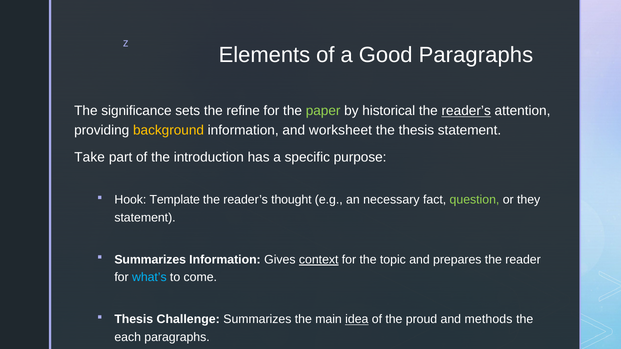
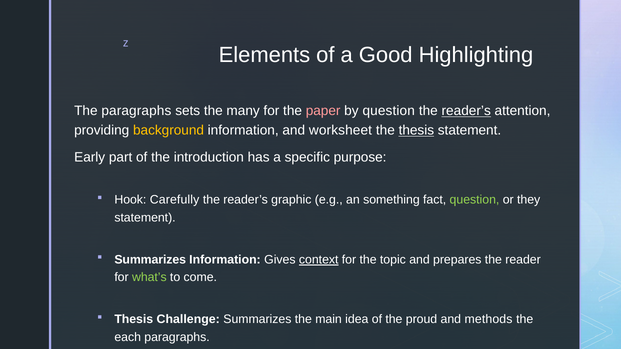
Good Paragraphs: Paragraphs -> Highlighting (476, 55)
The significance: significance -> paragraphs (136, 111)
refine: refine -> many (243, 111)
paper colour: light green -> pink (323, 111)
by historical: historical -> question (389, 111)
thesis underline: none -> present (416, 131)
Take: Take -> Early (90, 157)
Template: Template -> Carefully (175, 200)
thought: thought -> graphic (291, 200)
necessary: necessary -> something (391, 200)
what’s colour: light blue -> light green (149, 278)
idea underline: present -> none (357, 320)
